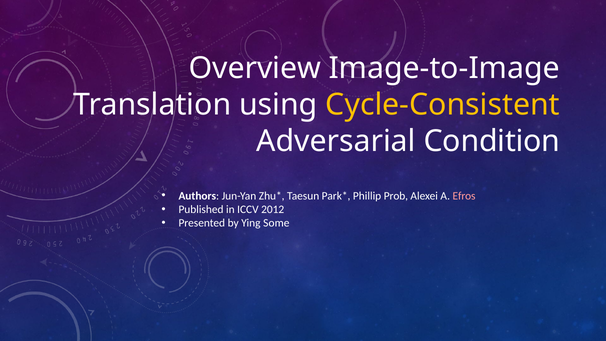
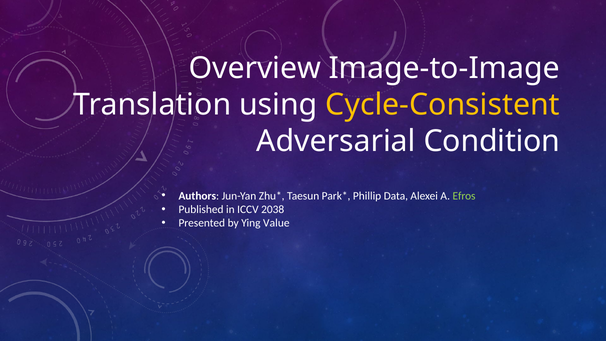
Prob: Prob -> Data (396, 196)
Efros colour: pink -> light green (464, 196)
2012: 2012 -> 2038 (273, 209)
Some: Some -> Value (276, 223)
